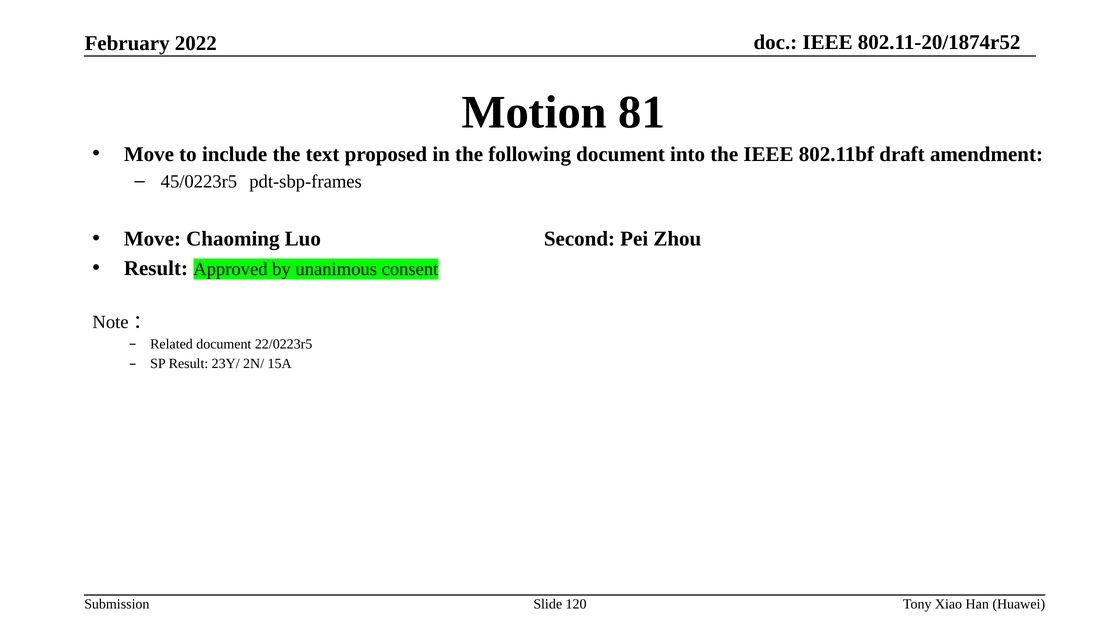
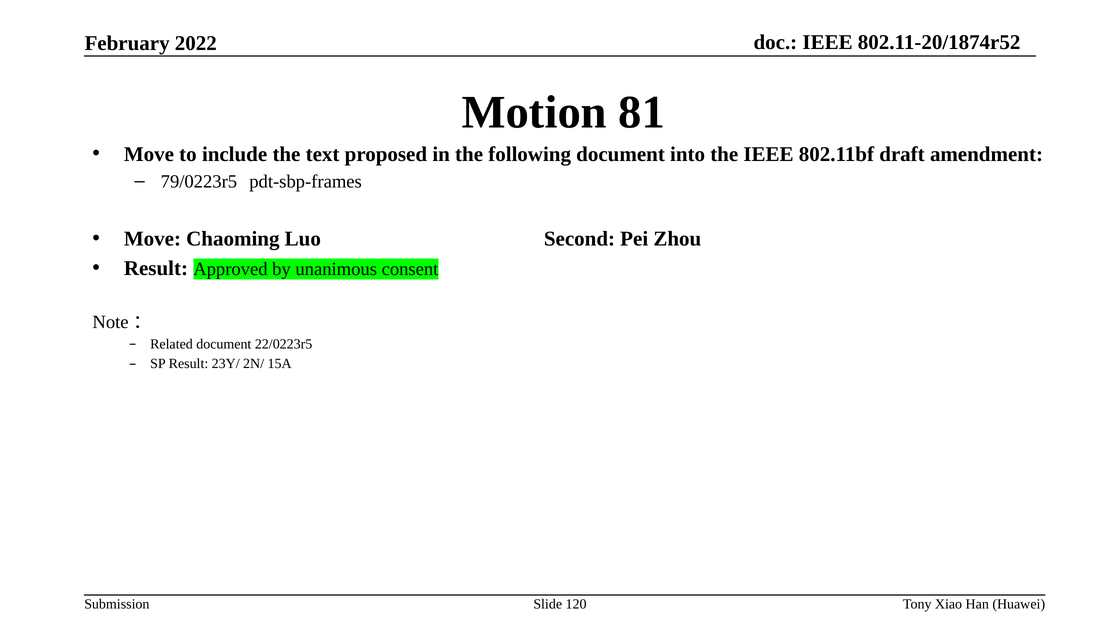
45/0223r5: 45/0223r5 -> 79/0223r5 (199, 181)
